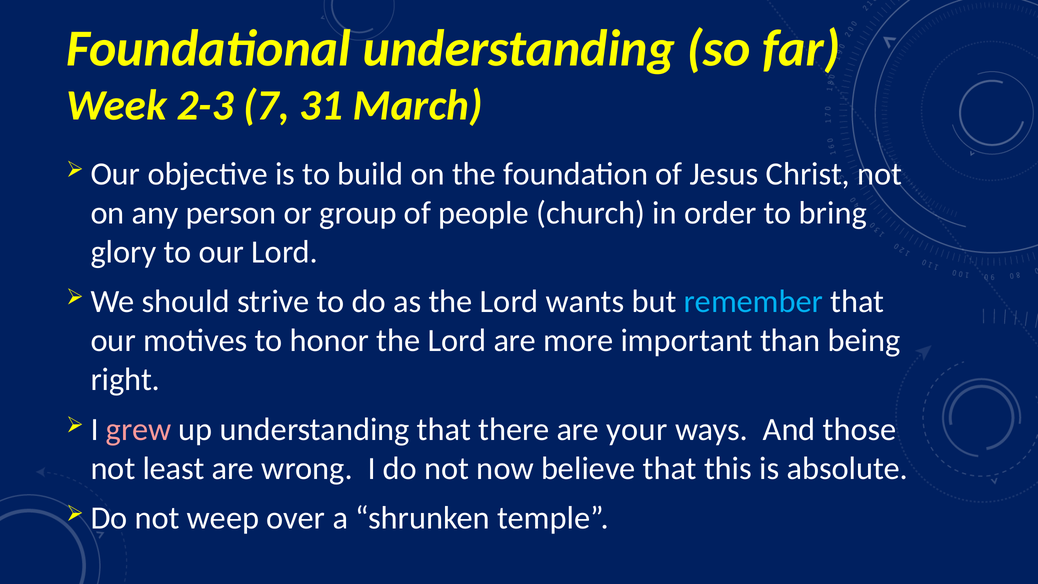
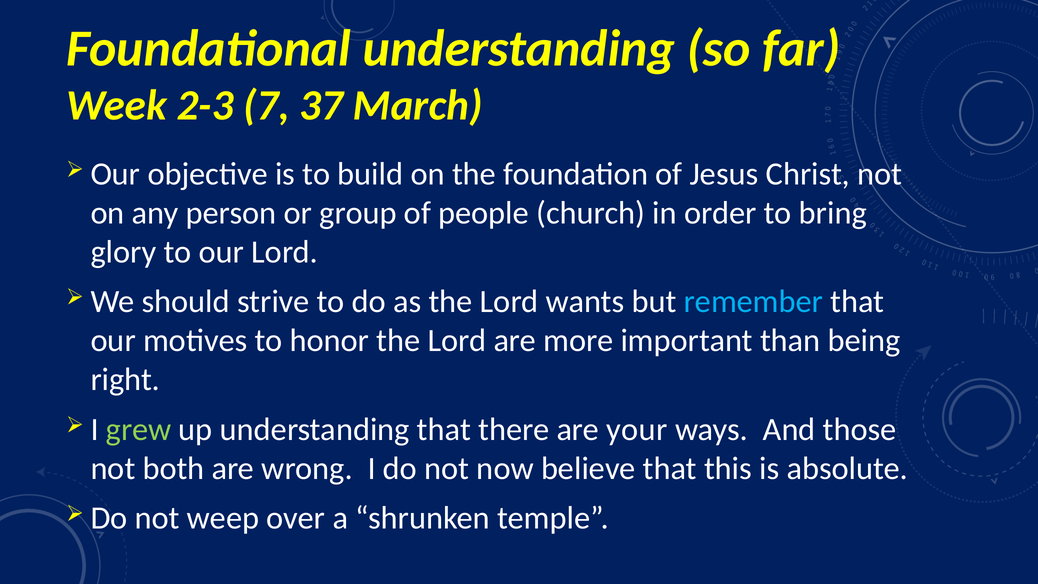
31: 31 -> 37 (321, 105)
grew colour: pink -> light green (139, 429)
least: least -> both (174, 468)
